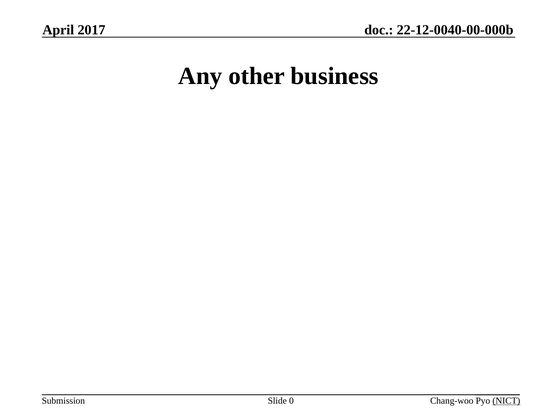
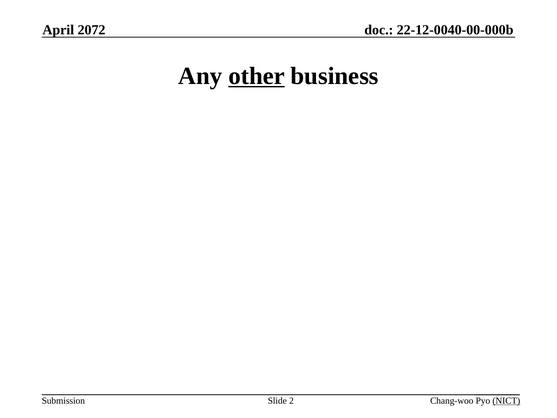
2017: 2017 -> 2072 (92, 30)
other underline: none -> present (257, 76)
0: 0 -> 2 (291, 401)
